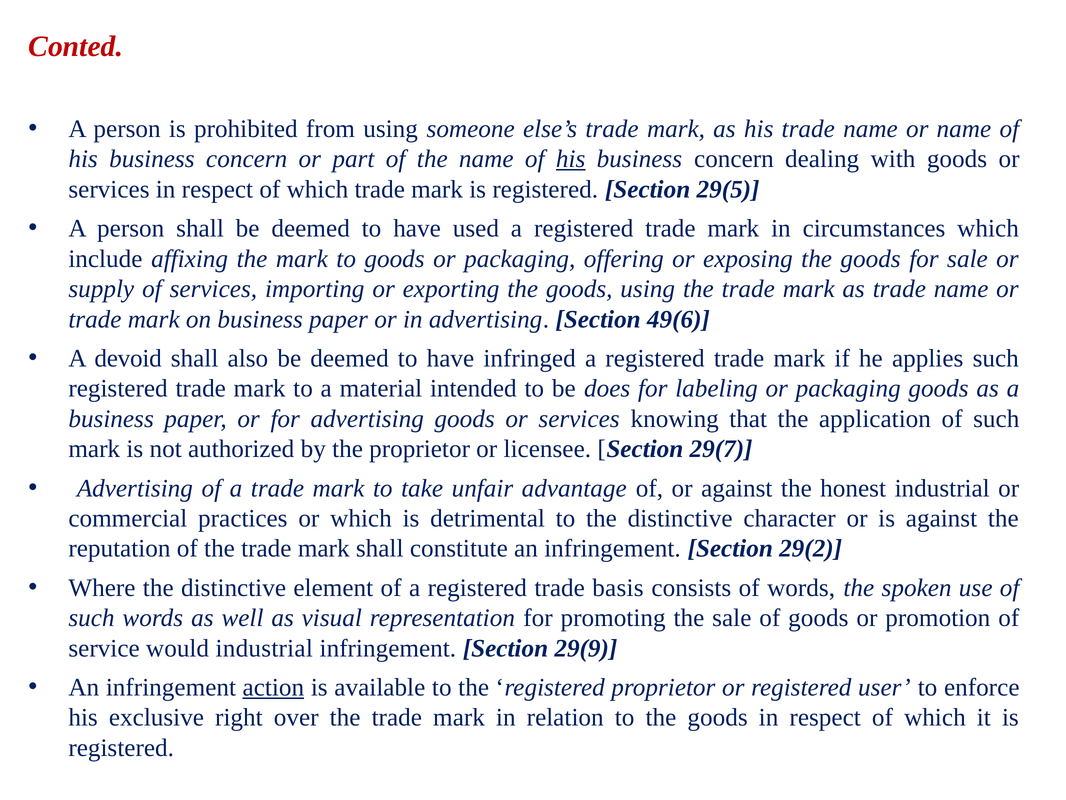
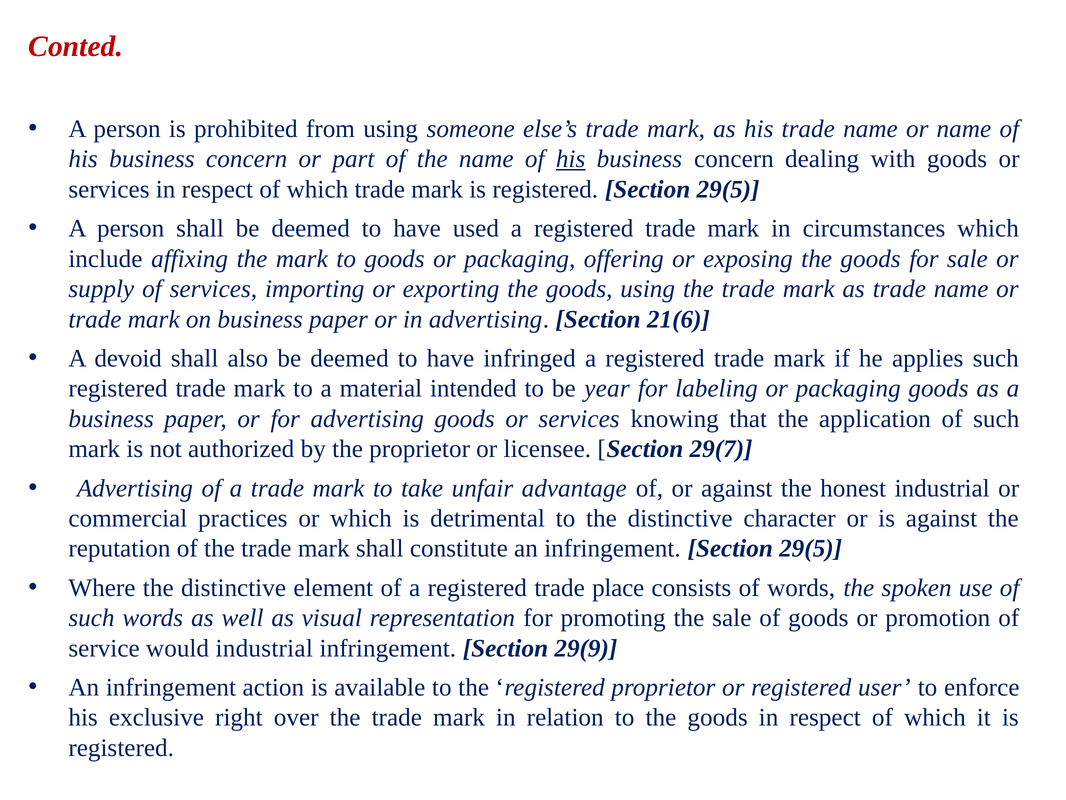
49(6: 49(6 -> 21(6 (678, 319)
does: does -> year (607, 388)
infringement Section 29(2: 29(2 -> 29(5 (811, 548)
basis: basis -> place (618, 587)
action underline: present -> none (273, 687)
